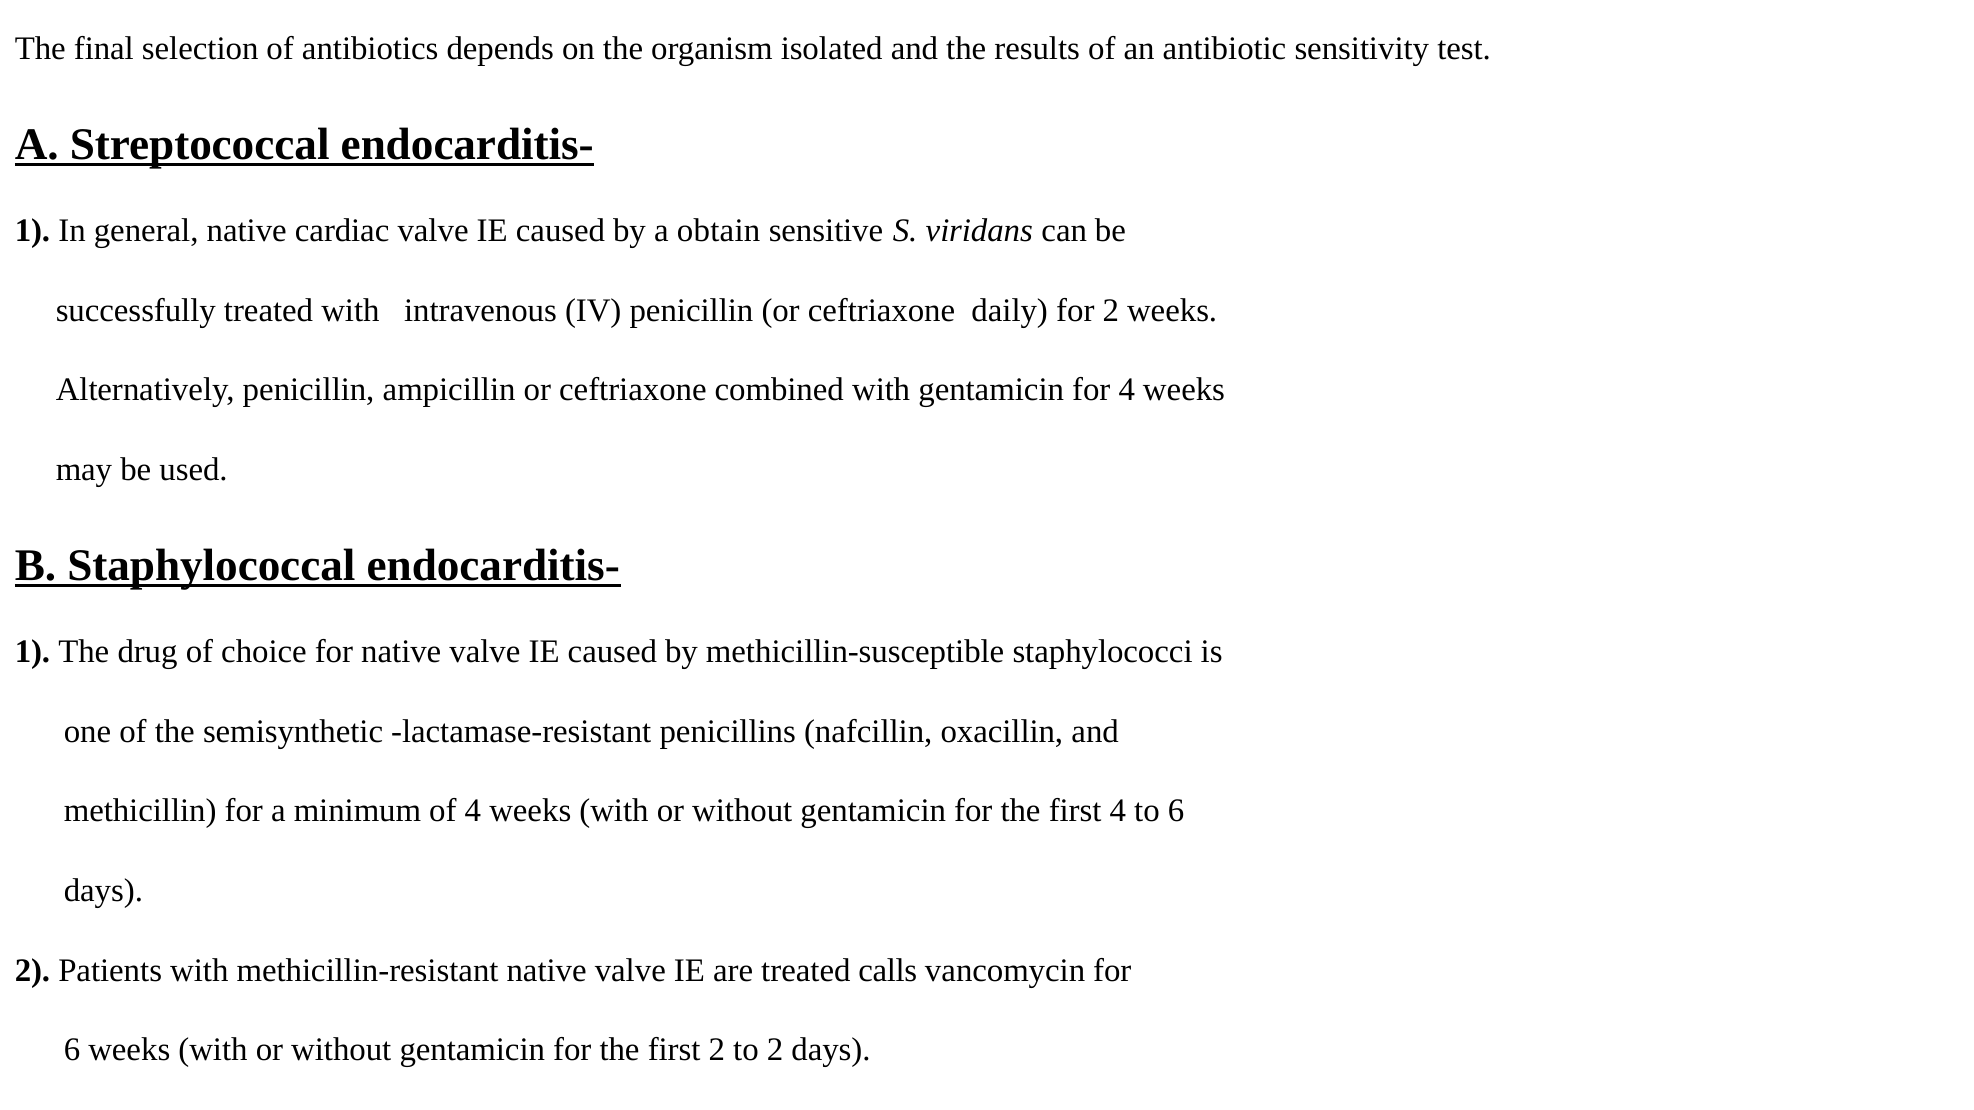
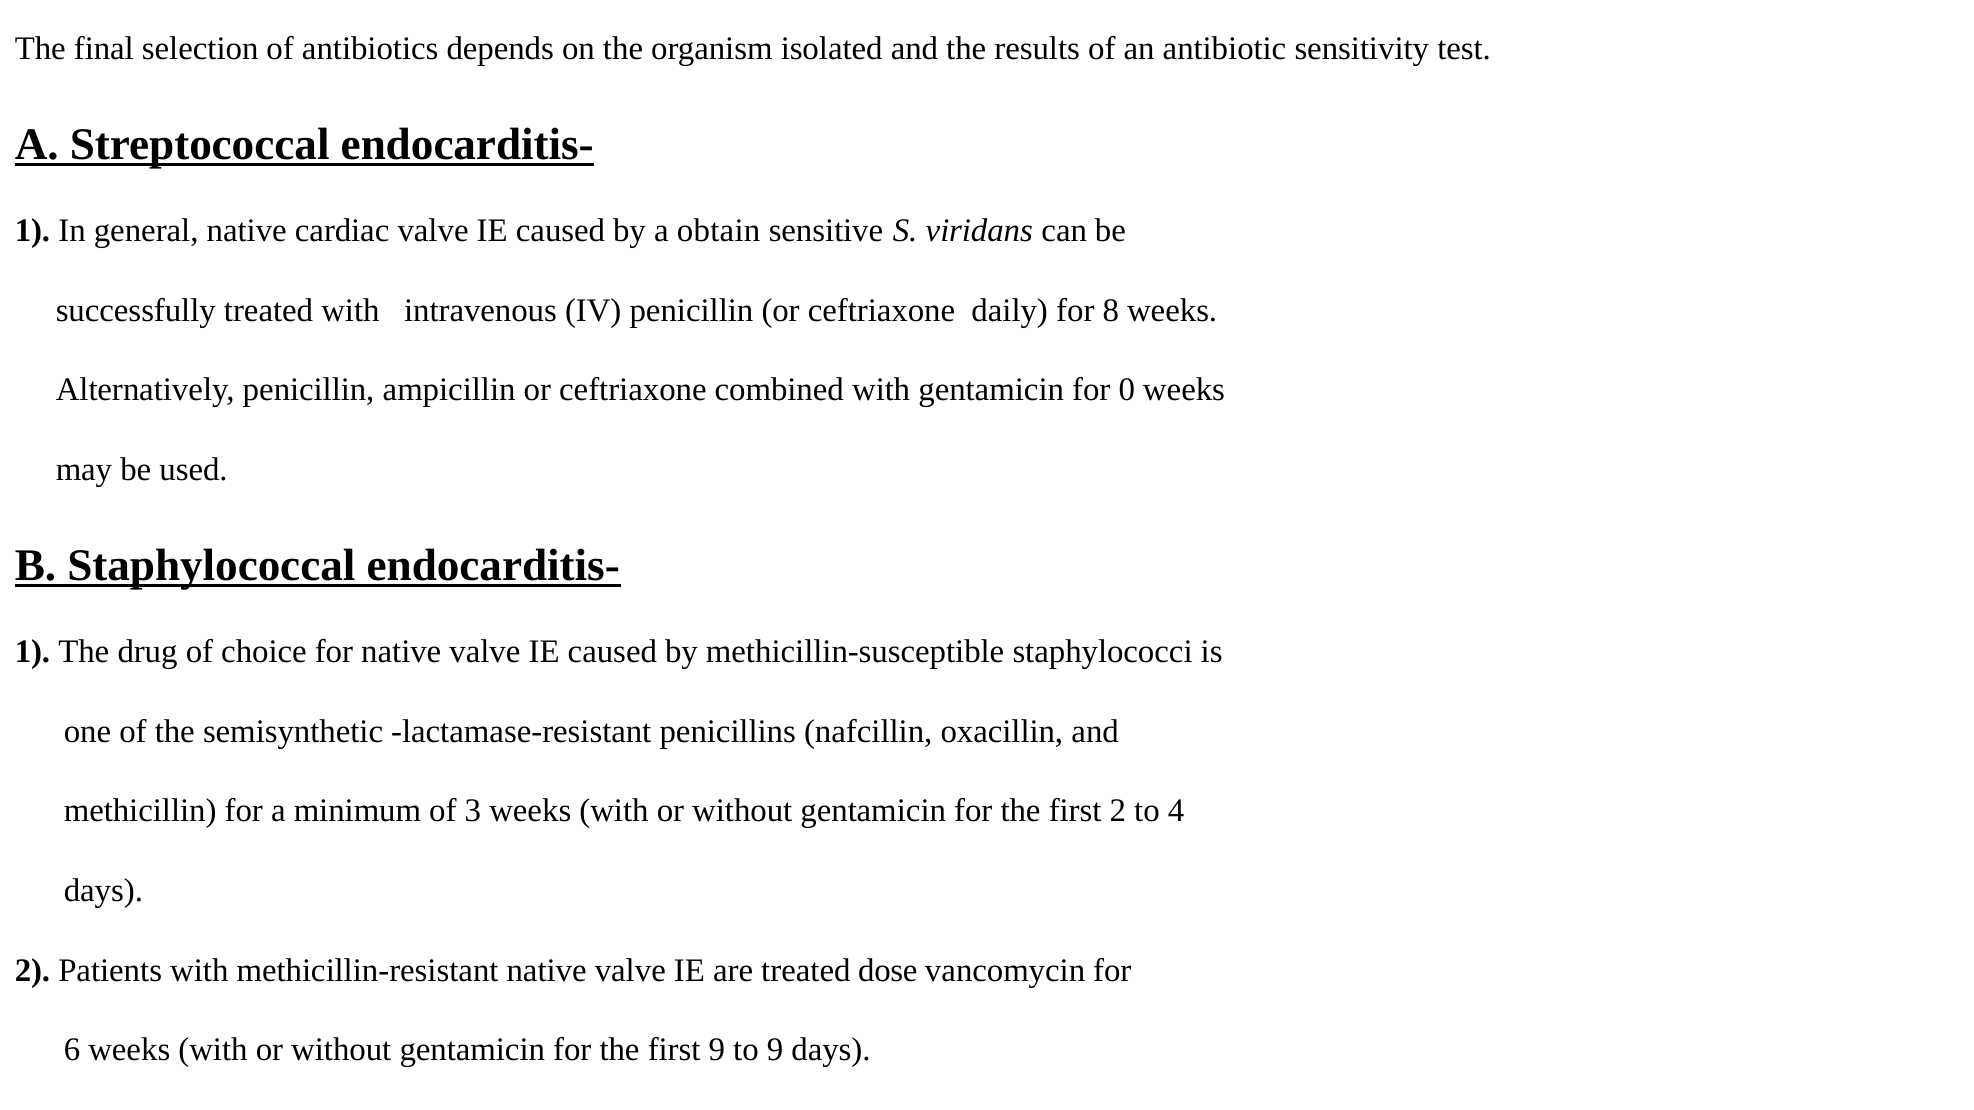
for 2: 2 -> 8 (1111, 311)
for 4: 4 -> 0 (1127, 390)
of 4: 4 -> 3 (473, 811)
first 4: 4 -> 2 (1118, 811)
to 6: 6 -> 4 (1176, 811)
calls: calls -> dose (888, 971)
first 2: 2 -> 9 (717, 1050)
to 2: 2 -> 9 (775, 1050)
